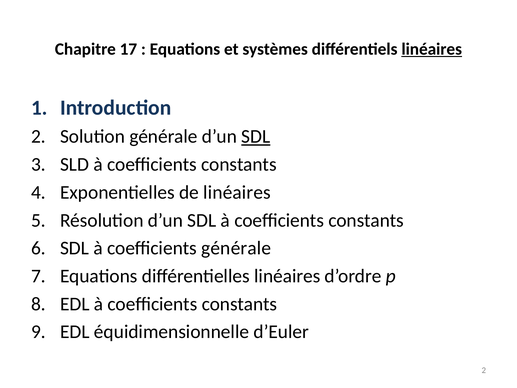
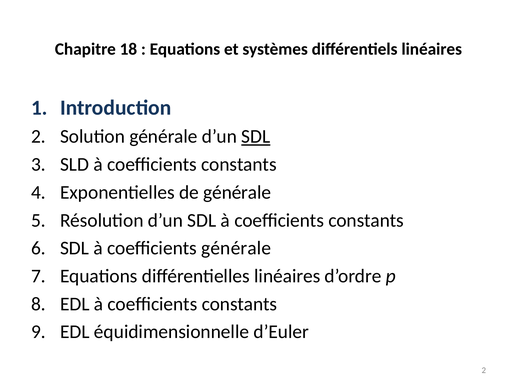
17: 17 -> 18 (128, 49)
linéaires underline: present -> none (432, 49)
de linéaires: linéaires -> générale (237, 192)
